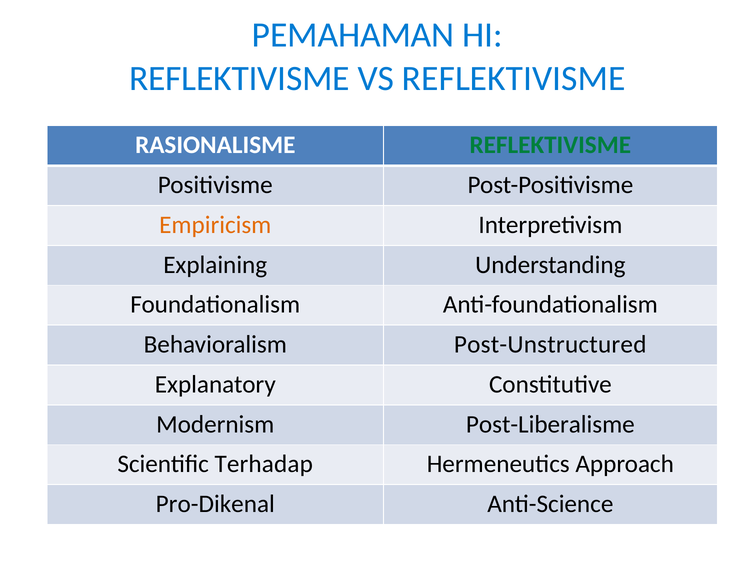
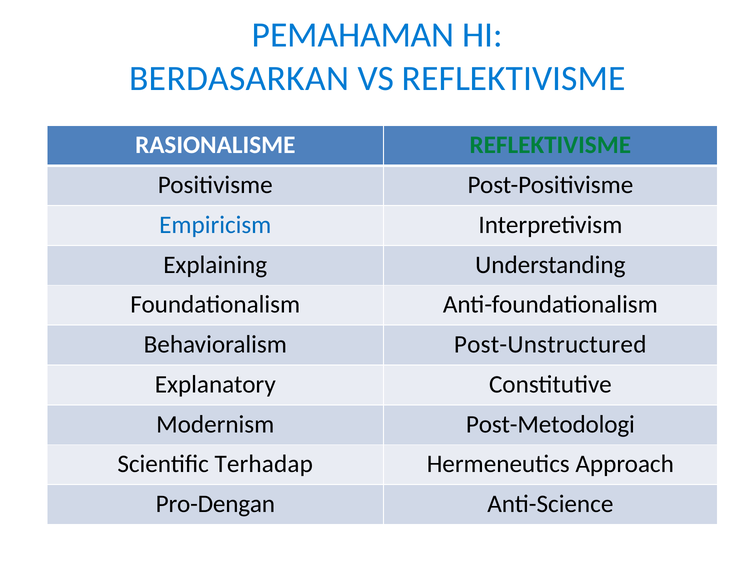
REFLEKTIVISME: REFLEKTIVISME -> BERDASARKAN (239, 79)
Empiricism colour: orange -> blue (215, 225)
Post-Liberalisme: Post-Liberalisme -> Post-Metodologi (550, 424)
Pro-Dikenal: Pro-Dikenal -> Pro-Dengan (215, 504)
